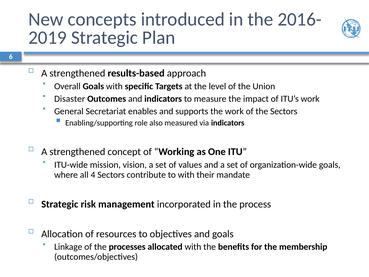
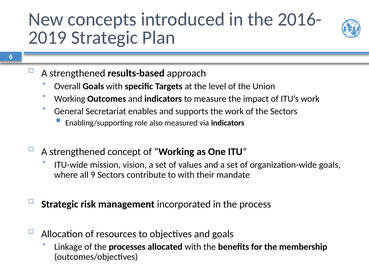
Disaster: Disaster -> Working (70, 99)
4: 4 -> 9 (93, 175)
